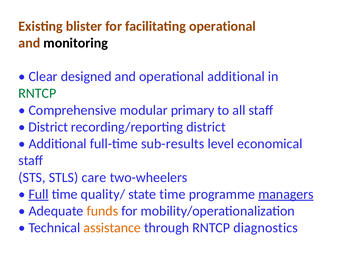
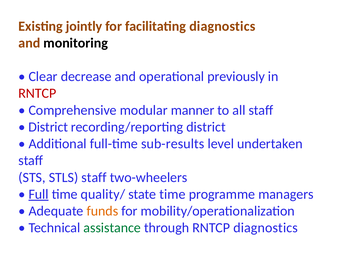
blister: blister -> jointly (84, 26)
facilitating operational: operational -> diagnostics (222, 26)
designed: designed -> decrease (86, 76)
operational additional: additional -> previously (236, 76)
RNTCP colour: green -> red (37, 93)
primary: primary -> manner (193, 110)
economical: economical -> undertaken (270, 143)
STLS care: care -> staff (94, 177)
managers underline: present -> none (286, 194)
assistance colour: orange -> green (112, 227)
